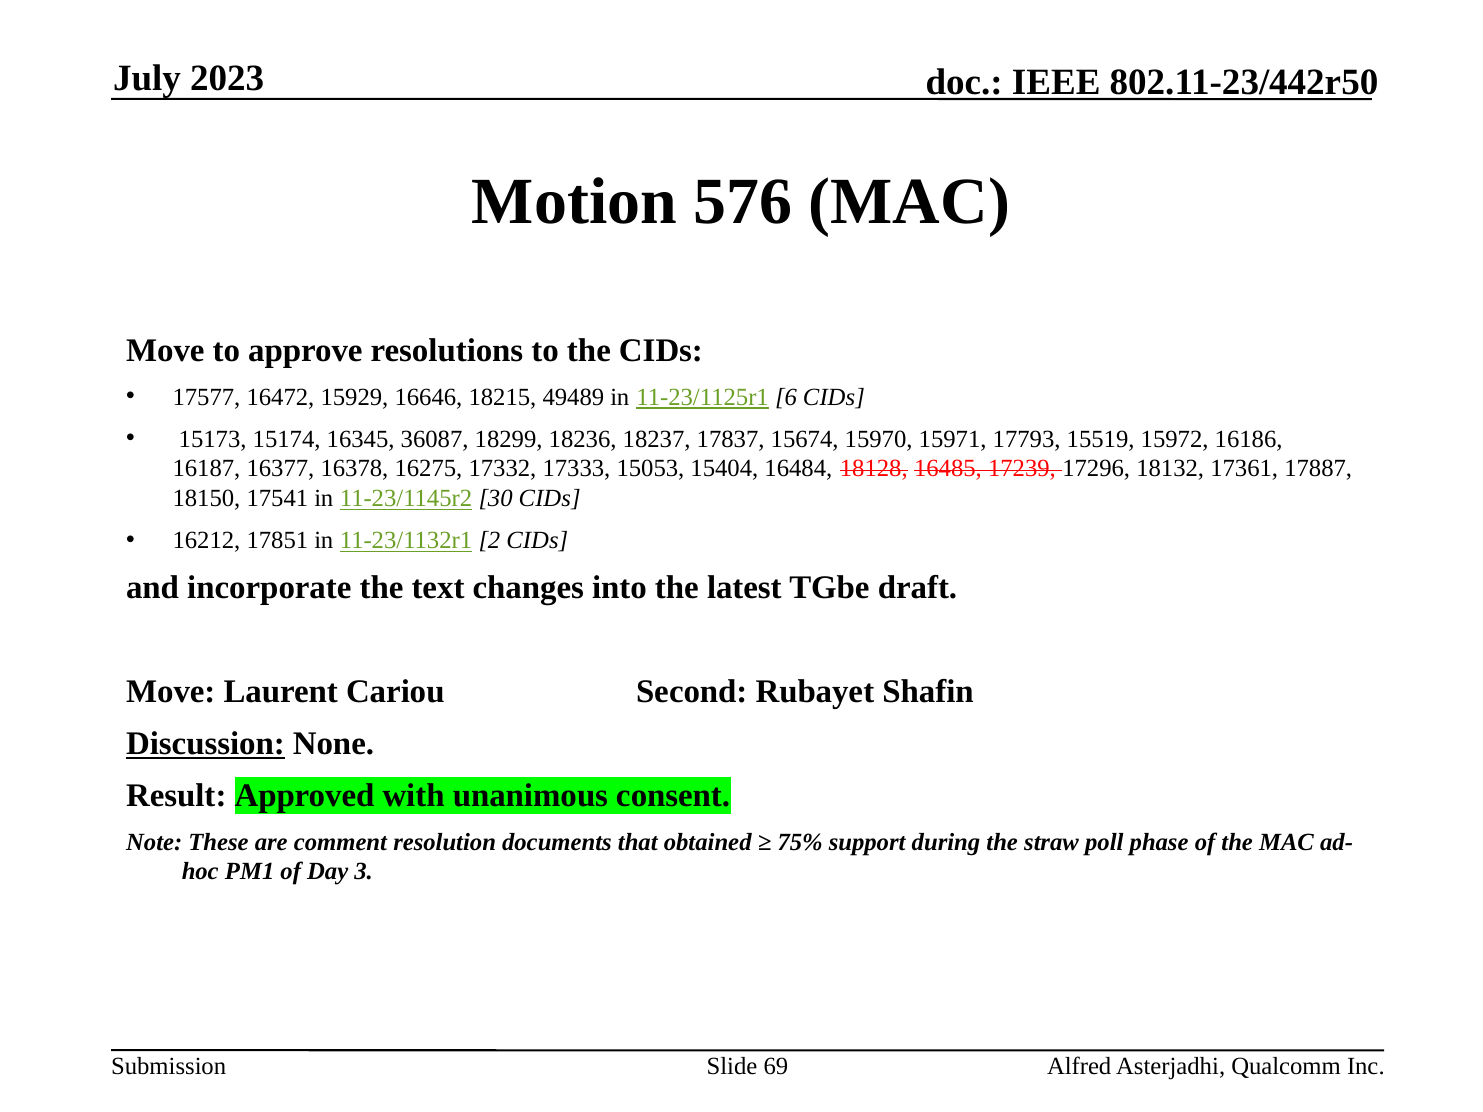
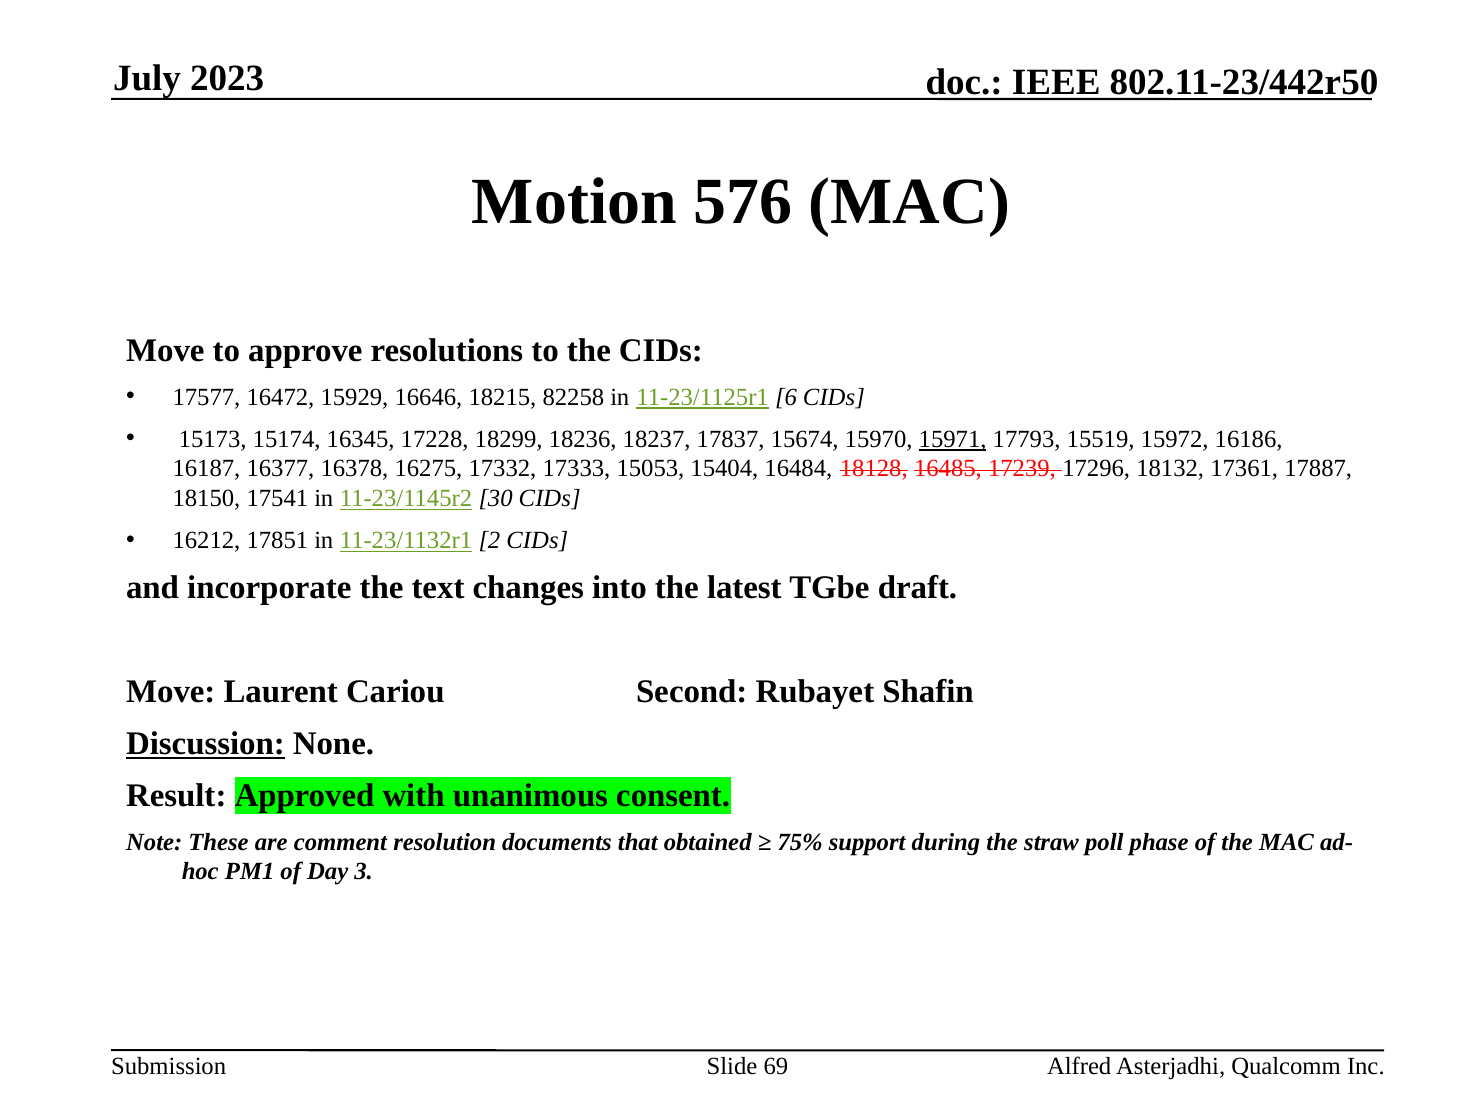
49489: 49489 -> 82258 (573, 397)
36087: 36087 -> 17228 (435, 439)
15971 underline: none -> present (953, 439)
